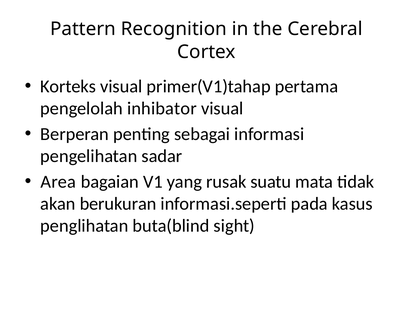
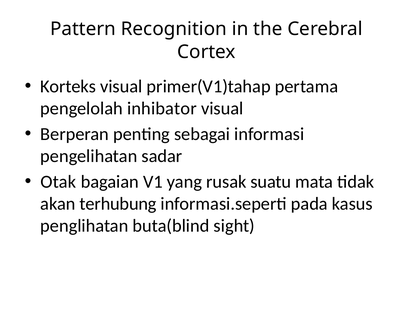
Area: Area -> Otak (58, 182)
berukuran: berukuran -> terhubung (118, 204)
